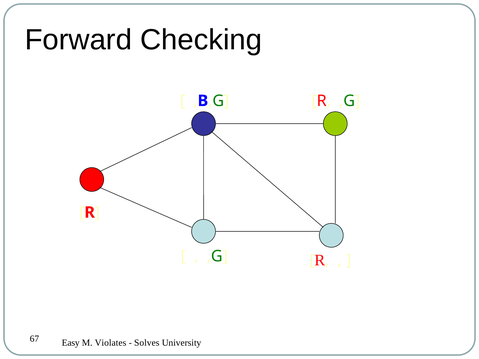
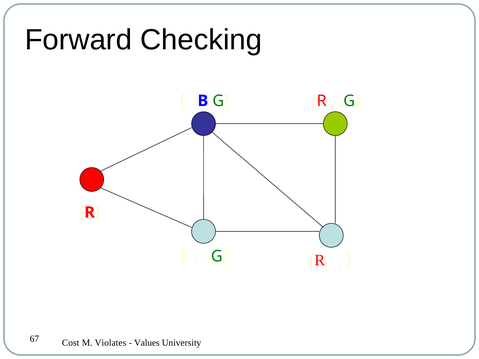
Easy: Easy -> Cost (71, 343)
Solves: Solves -> Values (147, 343)
